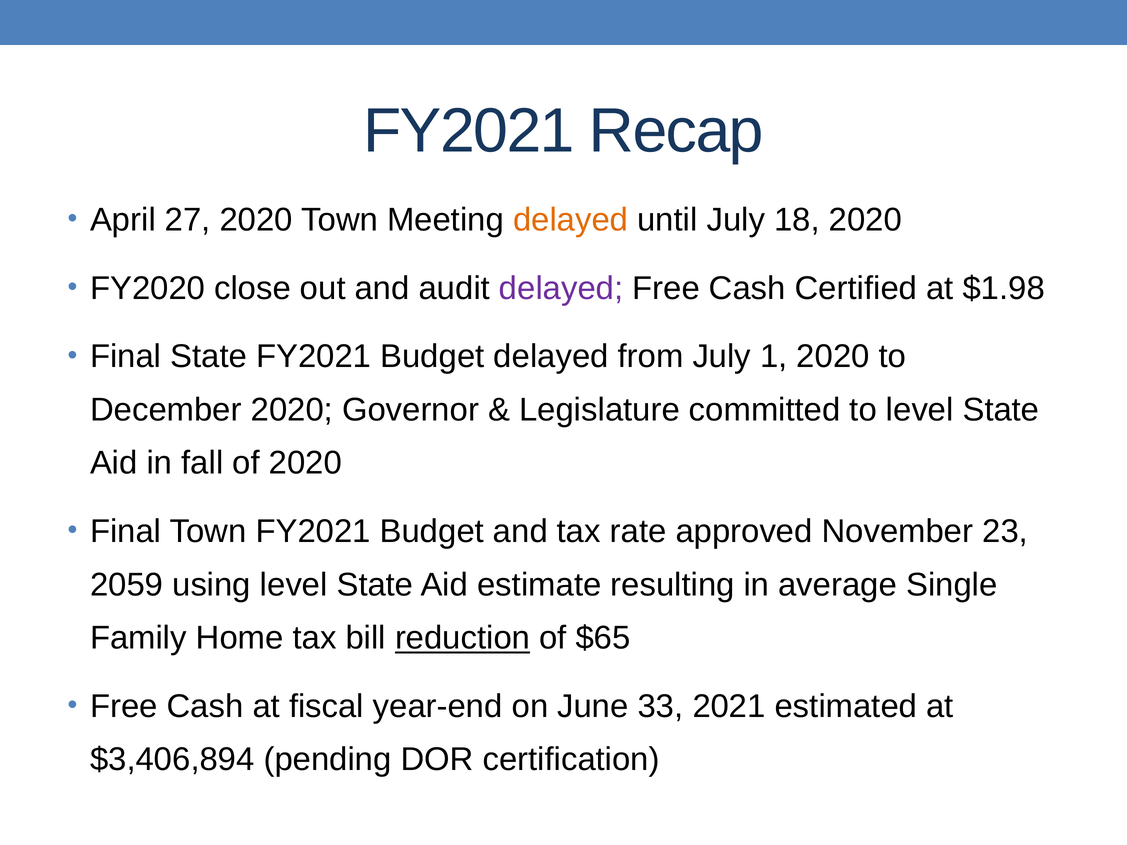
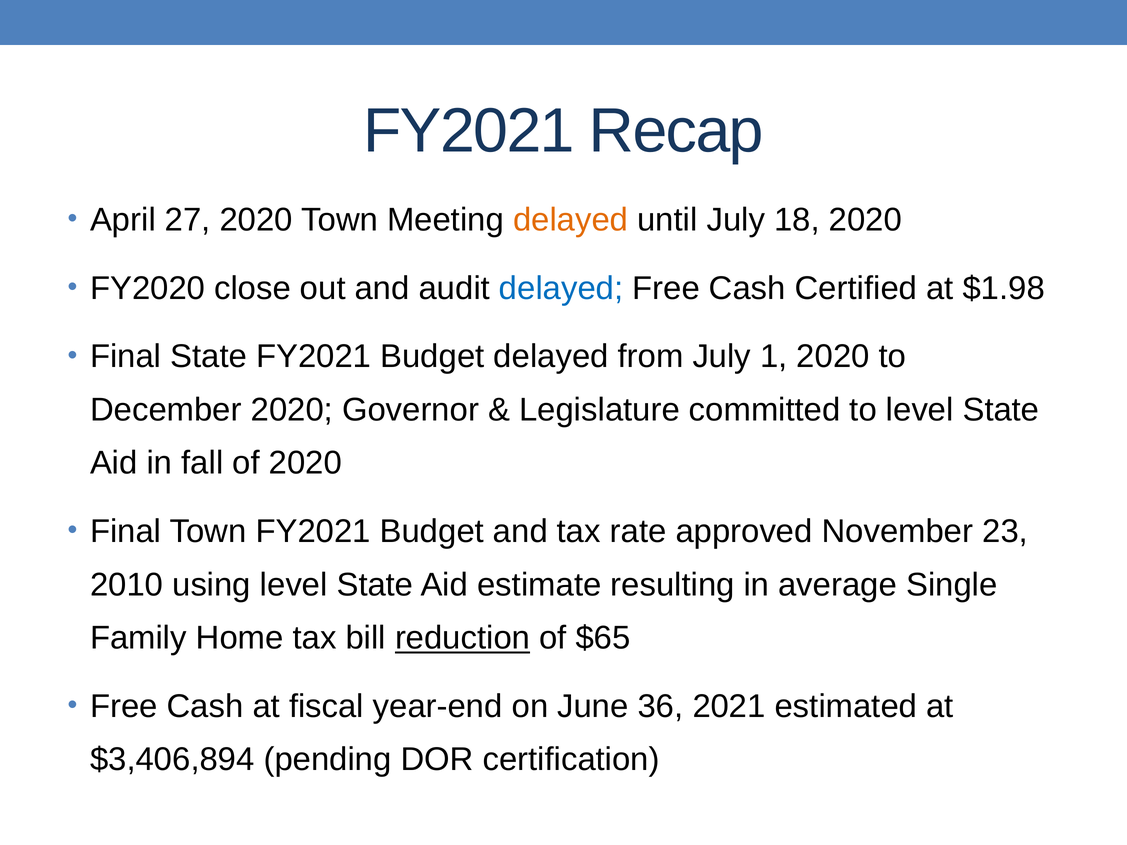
delayed colour: purple -> blue (561, 288)
2059: 2059 -> 2010 (127, 585)
33: 33 -> 36 (661, 707)
